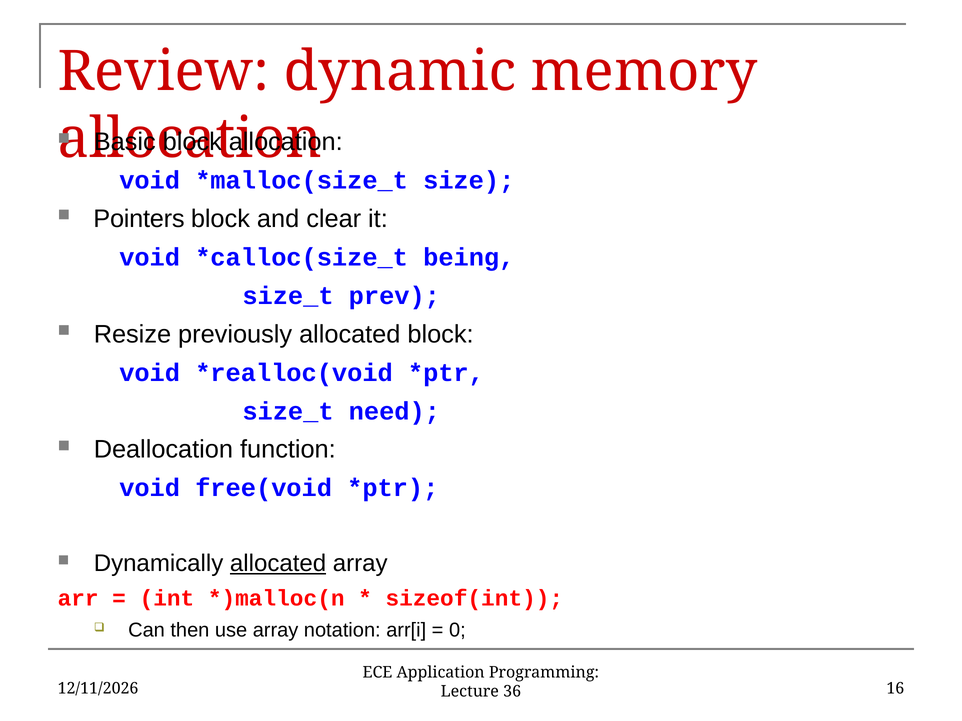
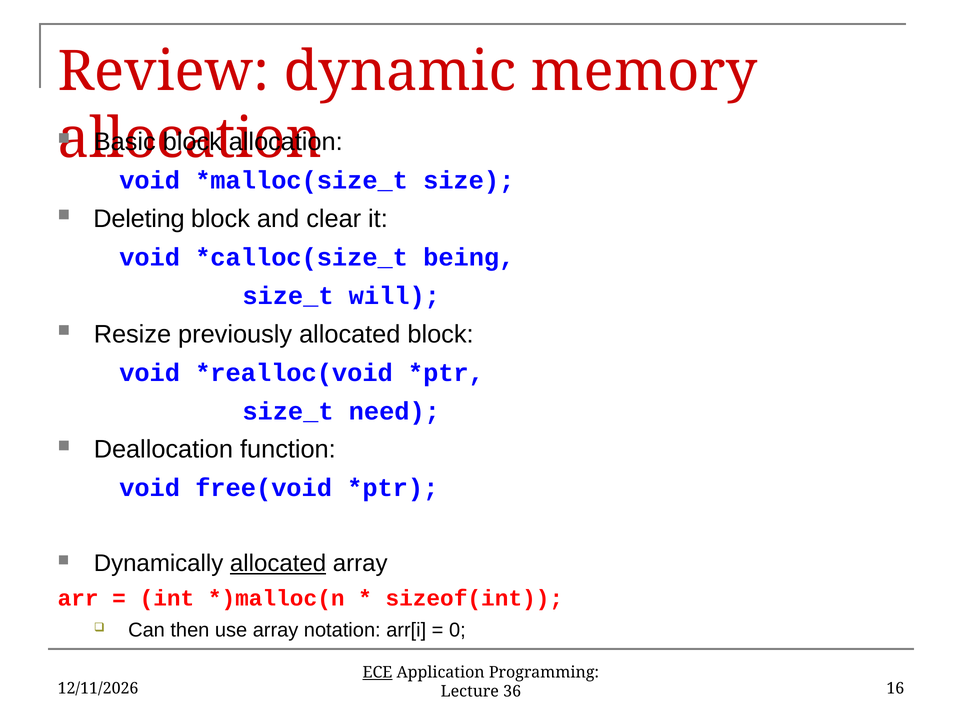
Pointers: Pointers -> Deleting (139, 219)
prev: prev -> will (394, 296)
ECE underline: none -> present (377, 673)
